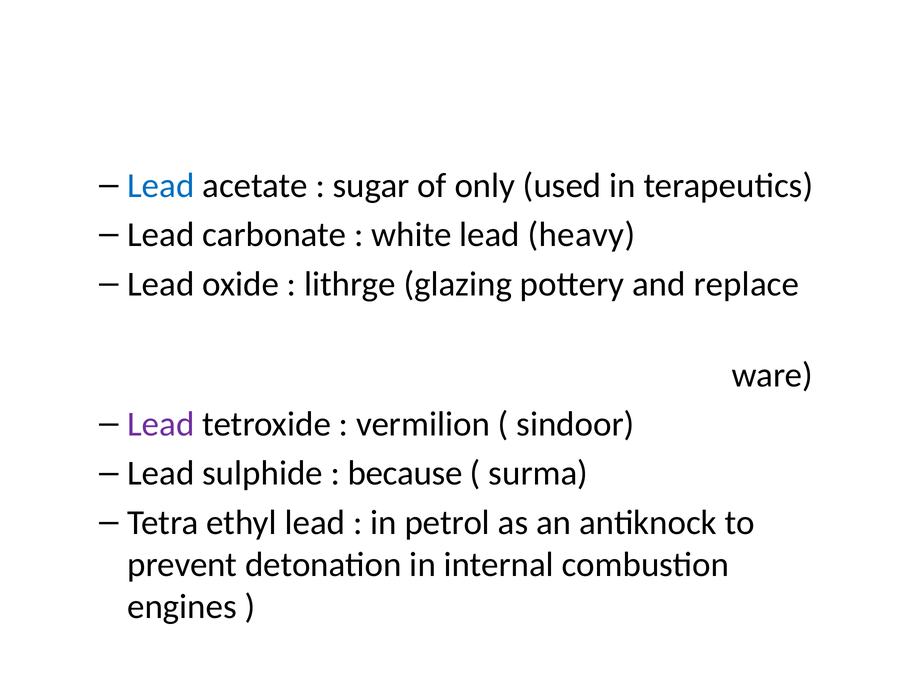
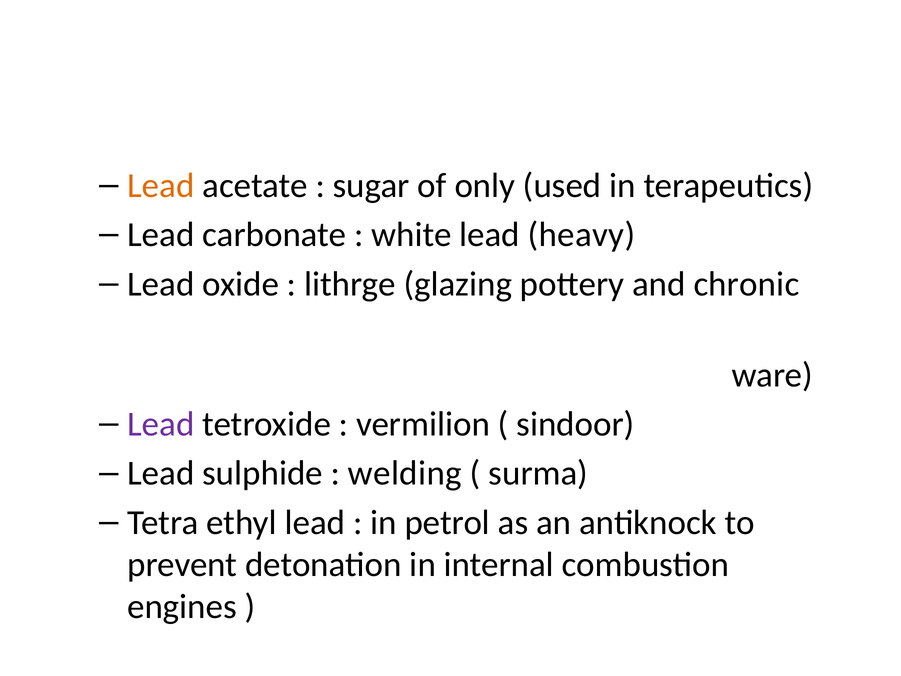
Lead colour: blue -> orange (161, 186)
replace: replace -> chronic (746, 284)
because: because -> welding (405, 473)
